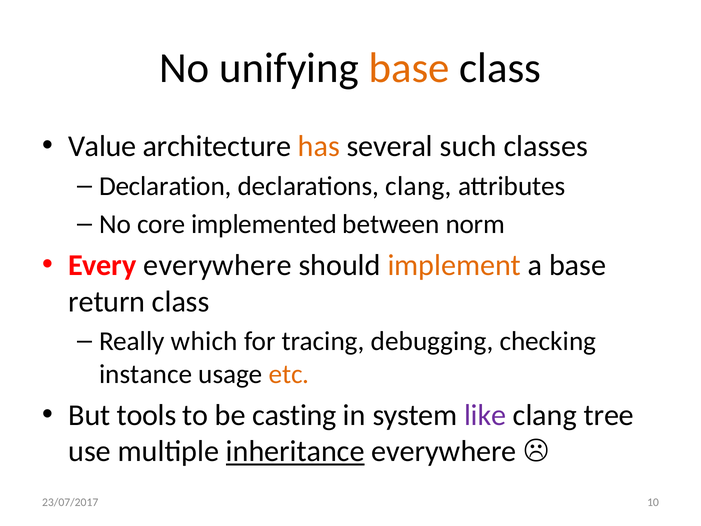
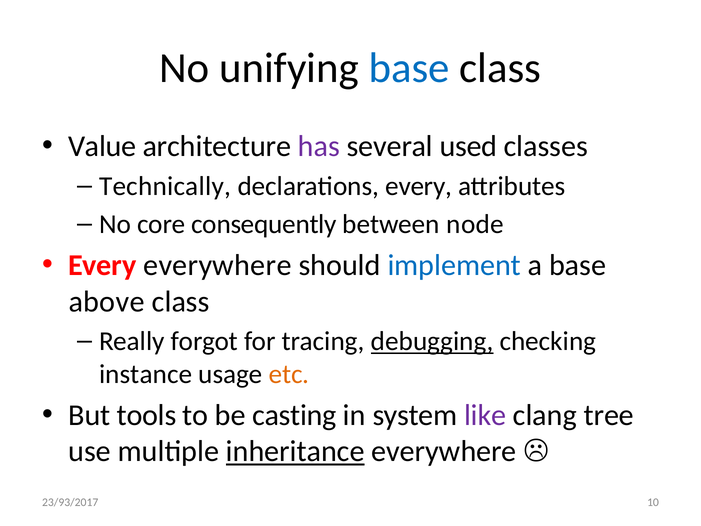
base colour: orange -> blue (409, 68)
has colour: orange -> purple (319, 146)
such: such -> used (468, 146)
Declaration: Declaration -> Technically (165, 186)
declarations clang: clang -> every (419, 186)
implemented: implemented -> consequently (264, 224)
norm: norm -> node (475, 224)
implement colour: orange -> blue (454, 265)
return: return -> above (107, 302)
which: which -> forgot (204, 341)
debugging underline: none -> present (432, 341)
23/07/2017: 23/07/2017 -> 23/93/2017 (70, 502)
